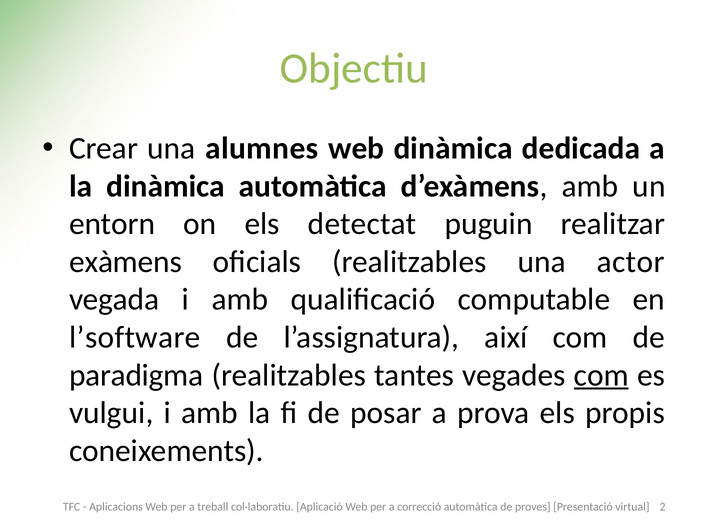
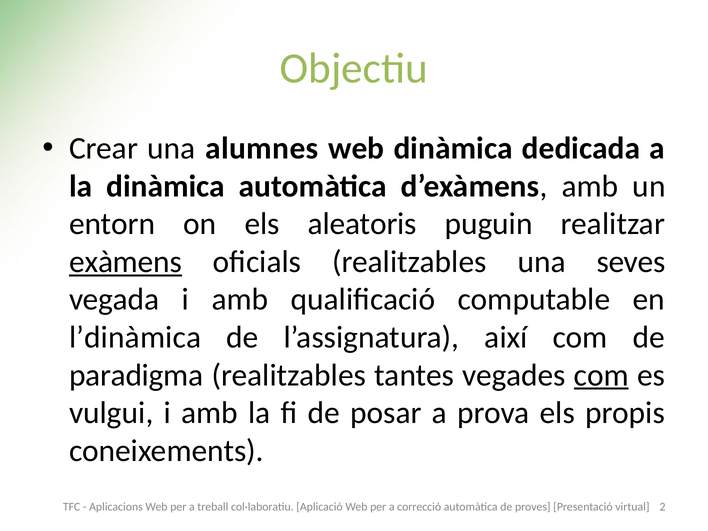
detectat: detectat -> aleatoris (362, 224)
exàmens underline: none -> present (126, 262)
actor: actor -> seves (631, 262)
l’software: l’software -> l’dinàmica (135, 337)
